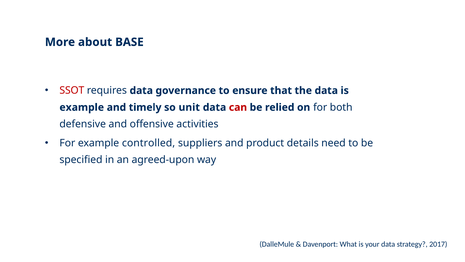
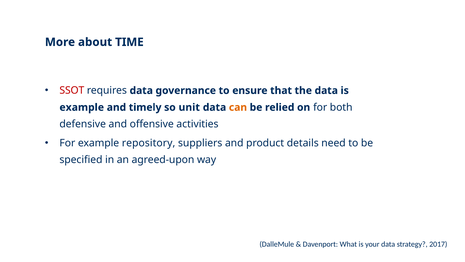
BASE: BASE -> TIME (129, 42)
can colour: red -> orange (238, 107)
controlled: controlled -> repository (149, 143)
